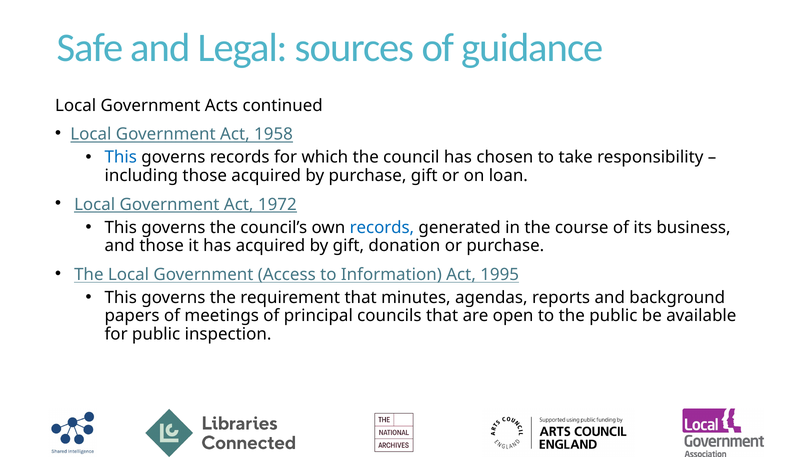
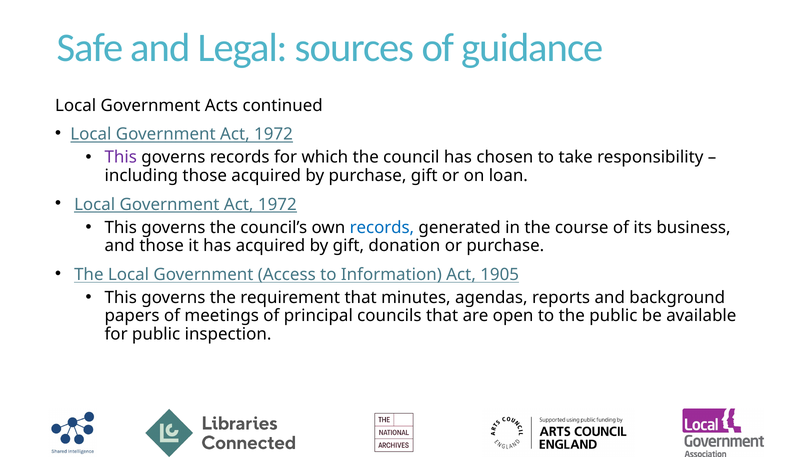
1958: 1958 -> 1972 (273, 134)
This colour: blue -> purple (121, 157)
1995: 1995 -> 1905 (500, 274)
